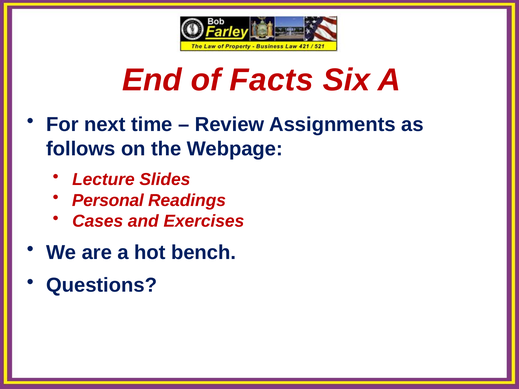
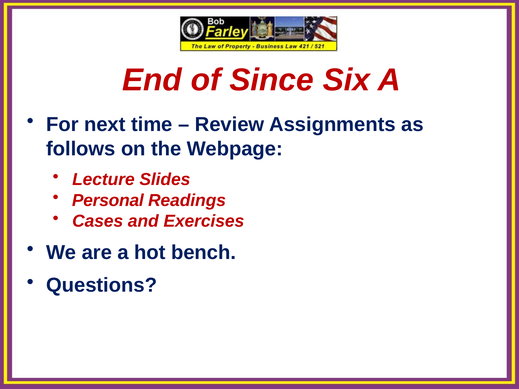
Facts: Facts -> Since (272, 80)
